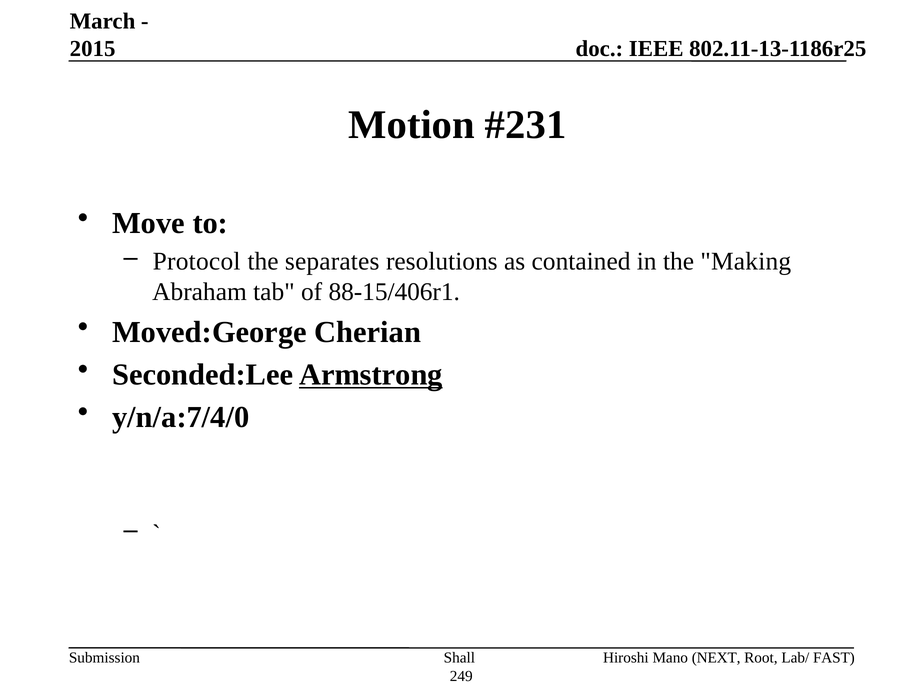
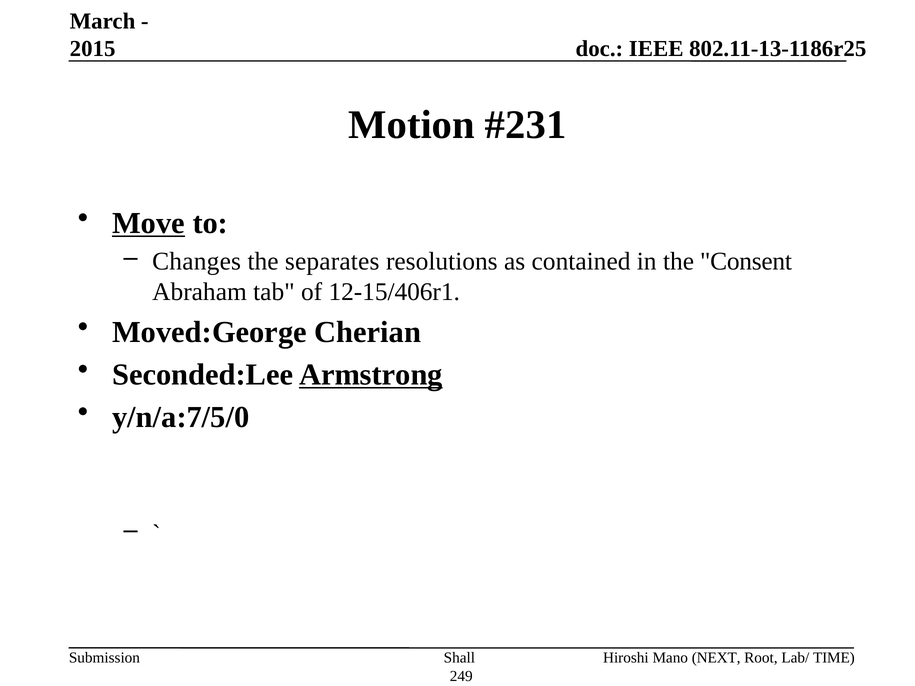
Move underline: none -> present (149, 223)
Protocol: Protocol -> Changes (197, 262)
Making: Making -> Consent (746, 262)
88-15/406r1: 88-15/406r1 -> 12-15/406r1 (394, 292)
y/n/a:7/4/0: y/n/a:7/4/0 -> y/n/a:7/5/0 (181, 417)
FAST: FAST -> TIME (834, 658)
